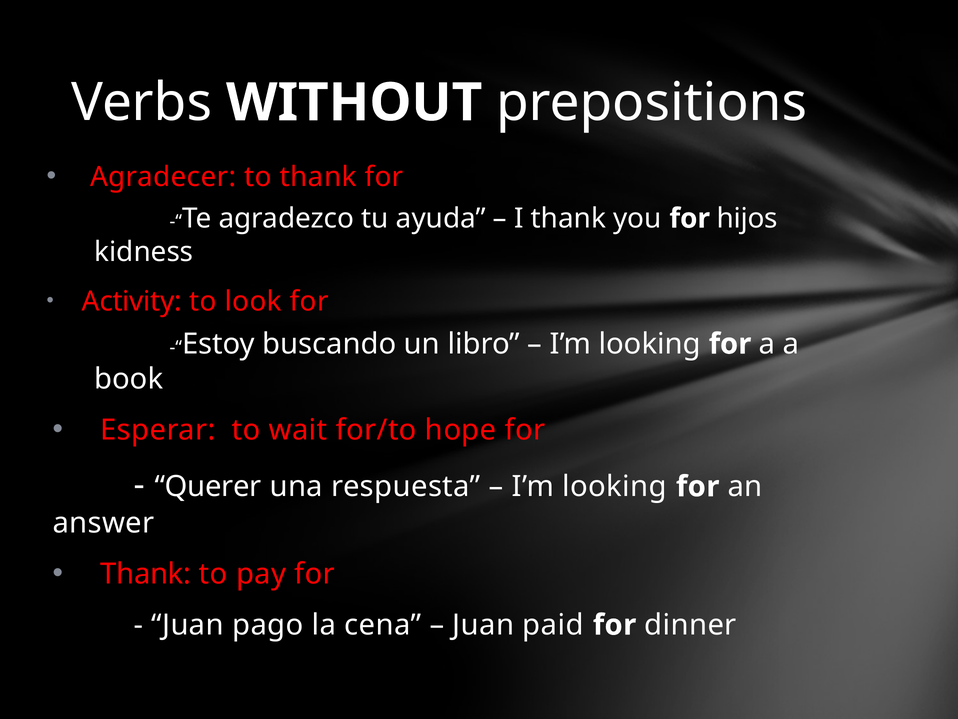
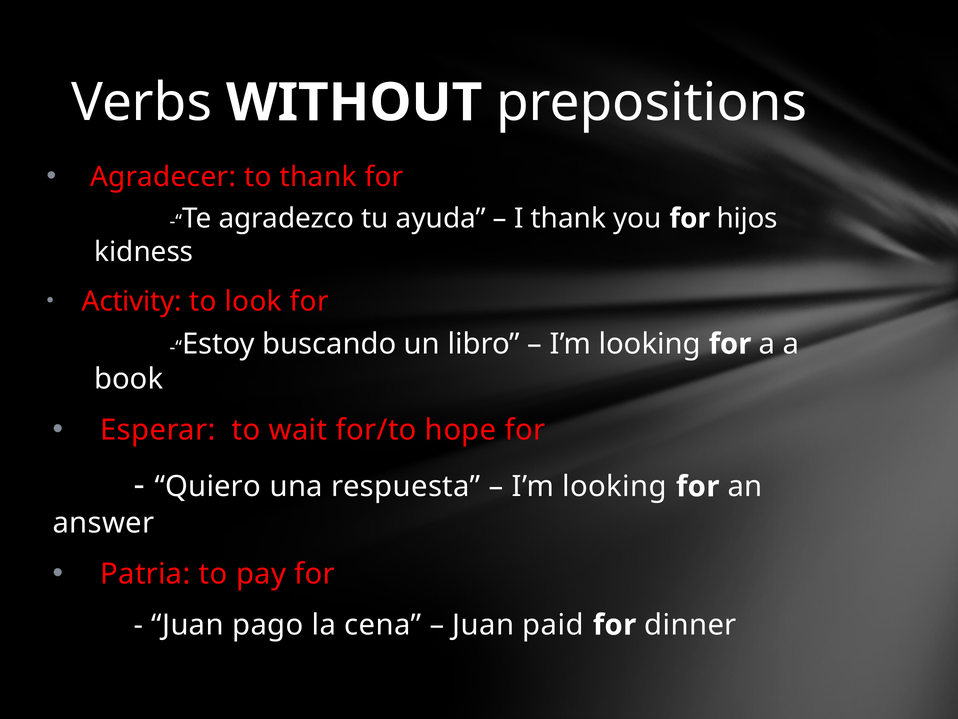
Querer: Querer -> Quiero (208, 486)
Thank: Thank -> Patria (145, 574)
